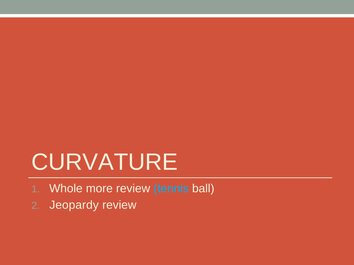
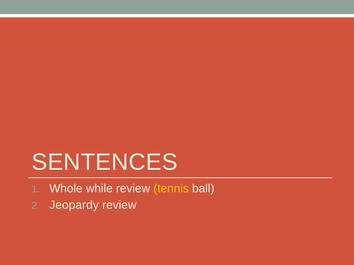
CURVATURE: CURVATURE -> SENTENCES (105, 162)
more: more -> while (99, 189)
tennis colour: light blue -> yellow (171, 189)
